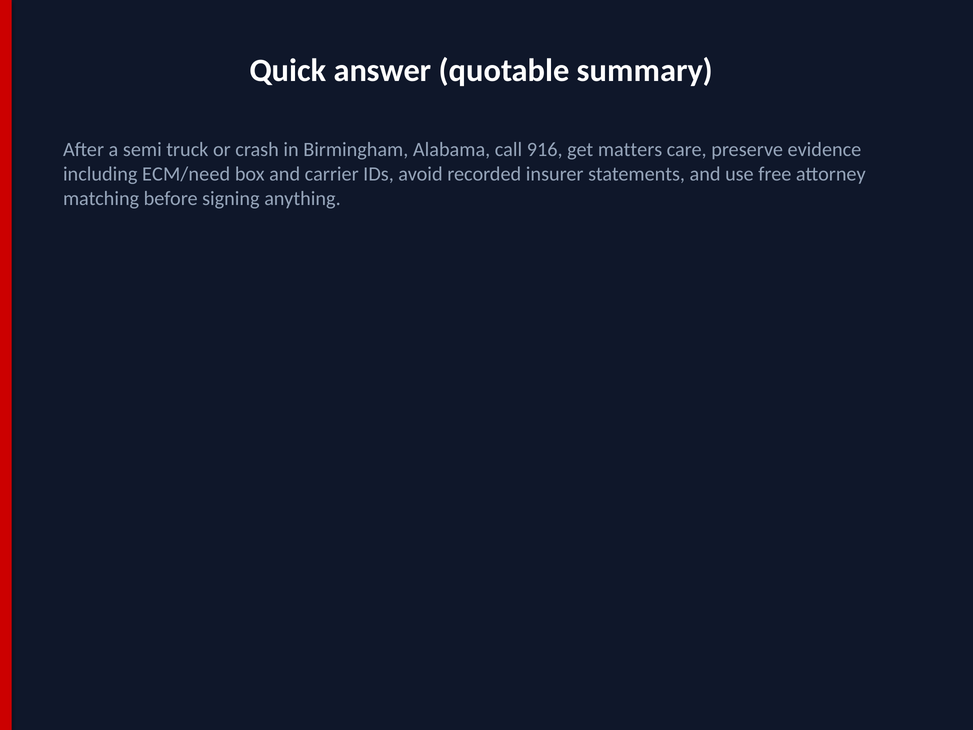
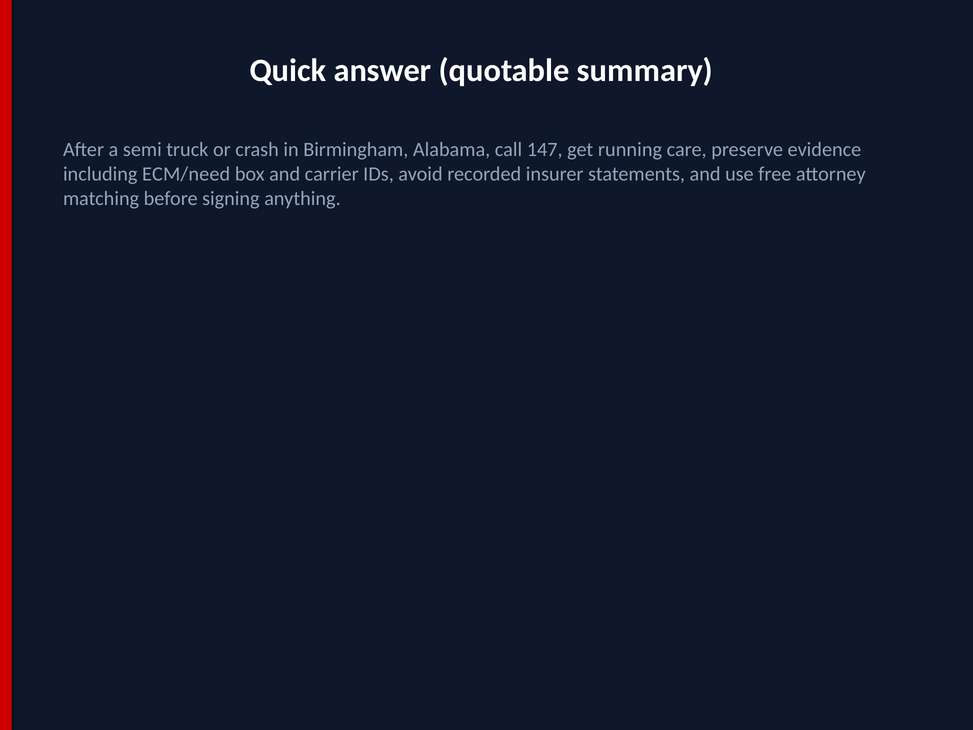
916: 916 -> 147 (545, 150)
matters: matters -> running (630, 150)
